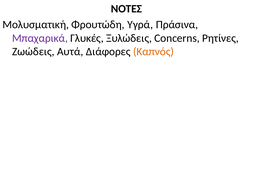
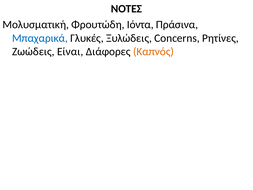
Υγρά: Υγρά -> Ιόντα (140, 25)
Μπαχαρικά colour: purple -> blue (40, 38)
Αυτά: Αυτά -> Είναι (70, 52)
